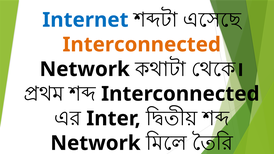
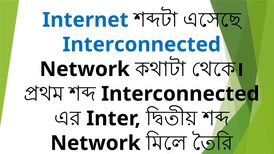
Interconnected colour: orange -> blue (142, 45)
